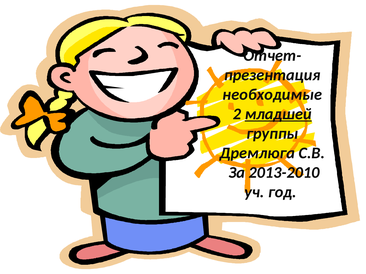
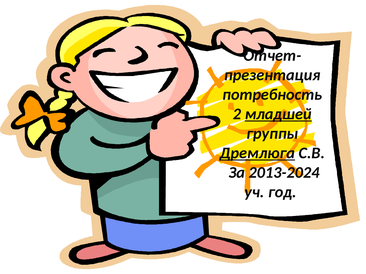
необходимые: необходимые -> потребность (272, 95)
Дремлюга underline: none -> present (257, 153)
2013-2010: 2013-2010 -> 2013-2024 (284, 173)
